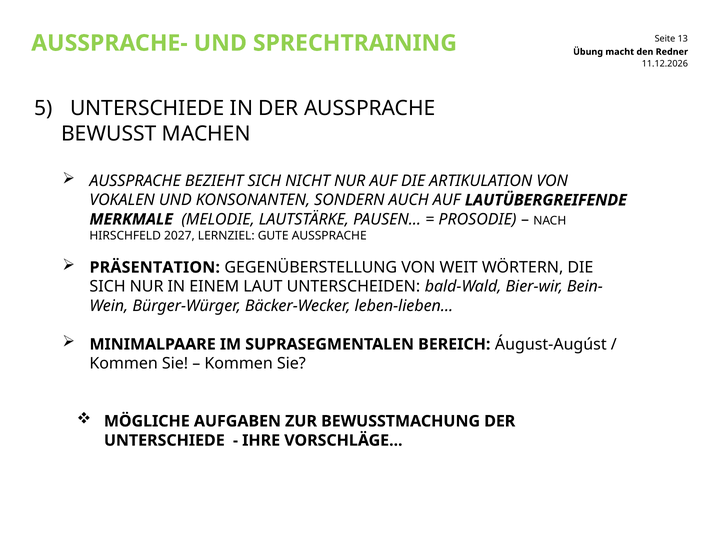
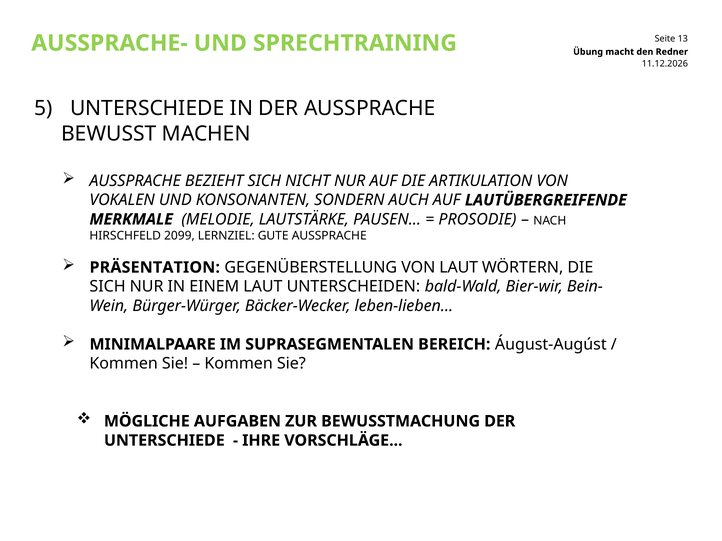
2027: 2027 -> 2099 (179, 236)
VON WEIT: WEIT -> LAUT (459, 268)
